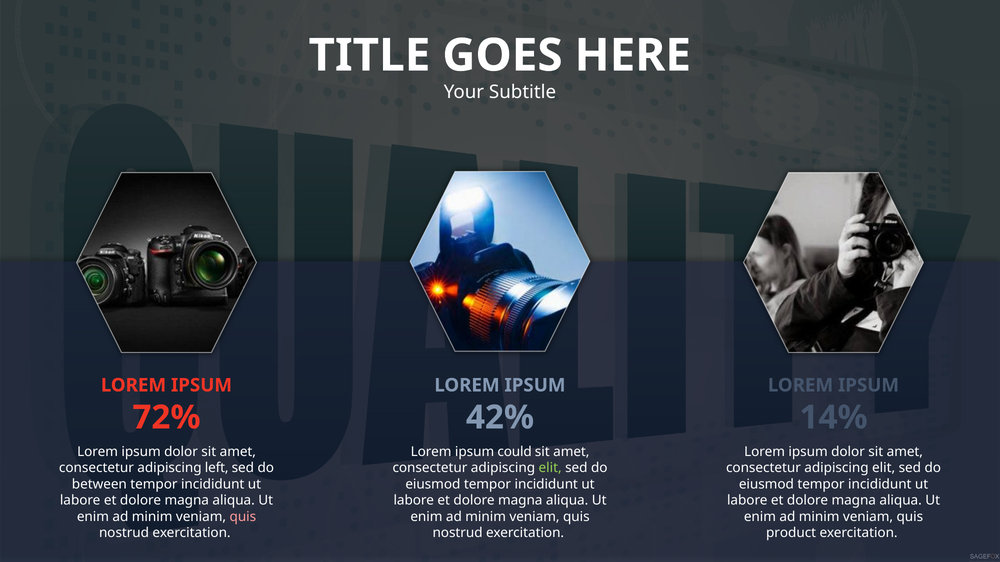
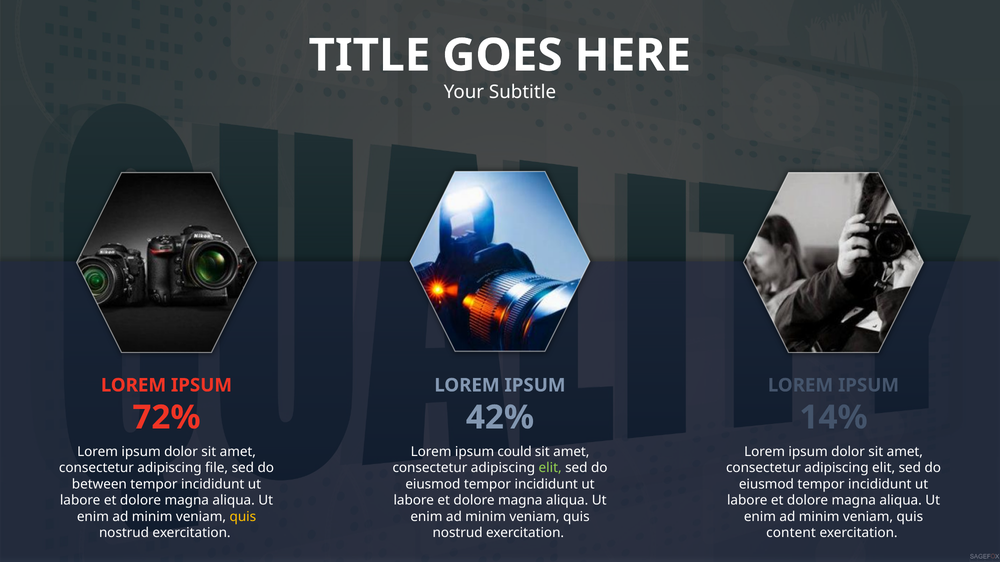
left: left -> file (217, 468)
quis colour: pink -> yellow (243, 517)
product: product -> content (791, 533)
